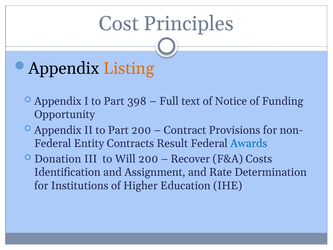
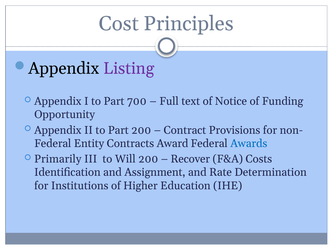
Listing colour: orange -> purple (129, 68)
398: 398 -> 700 (137, 101)
Result: Result -> Award (172, 143)
Donation: Donation -> Primarily (58, 159)
